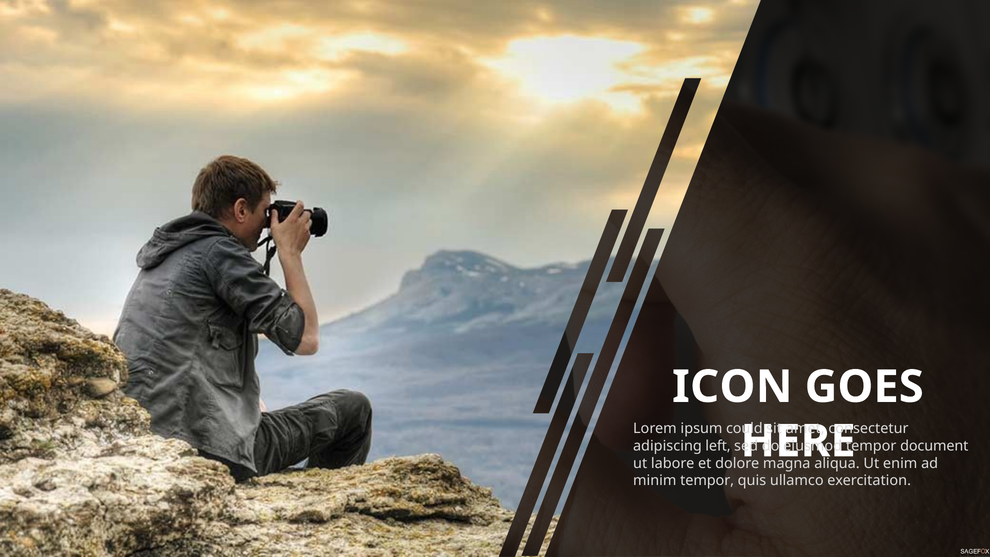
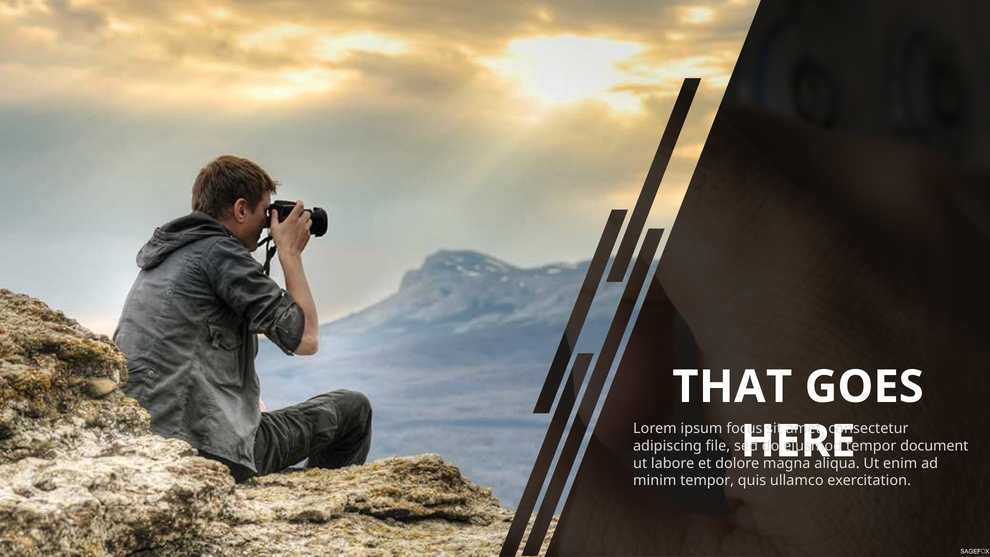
ICON: ICON -> THAT (732, 387)
could: could -> focus (744, 429)
left: left -> file (718, 446)
